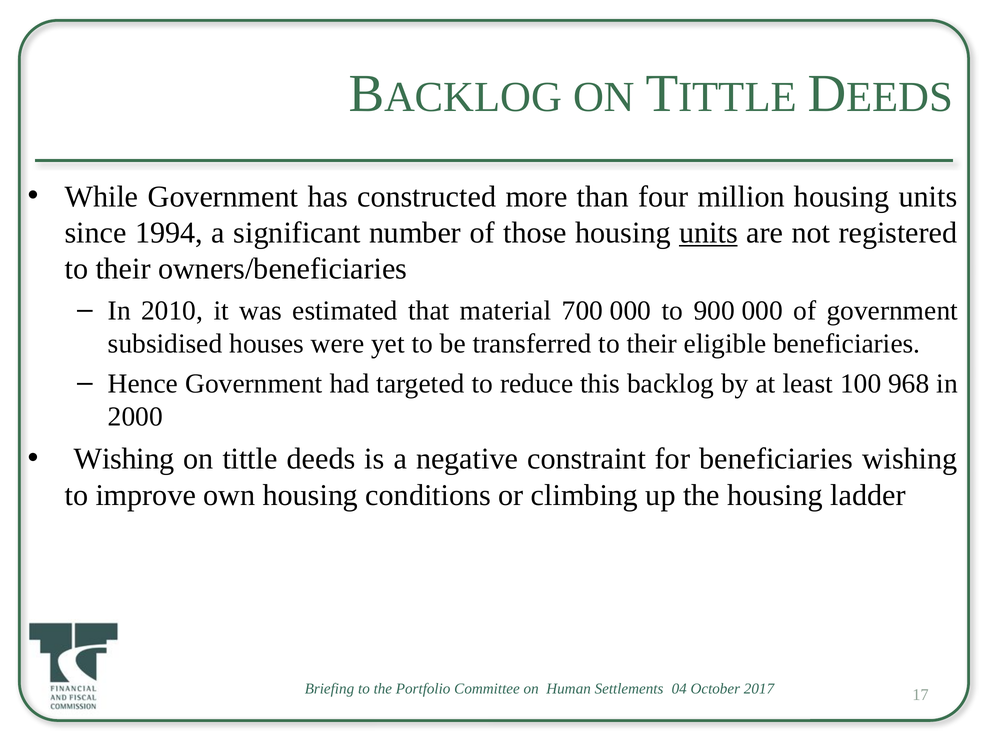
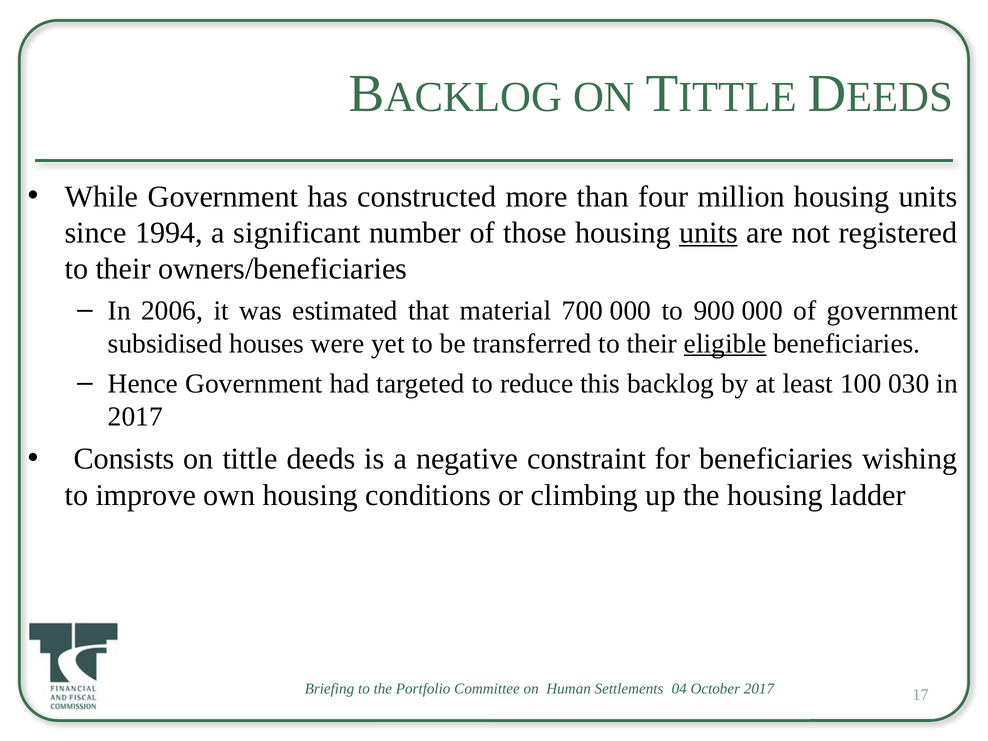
2010: 2010 -> 2006 (172, 311)
eligible underline: none -> present (725, 343)
968: 968 -> 030 (909, 384)
2000: 2000 -> 2017 (135, 416)
Wishing: Wishing -> Consists (124, 459)
